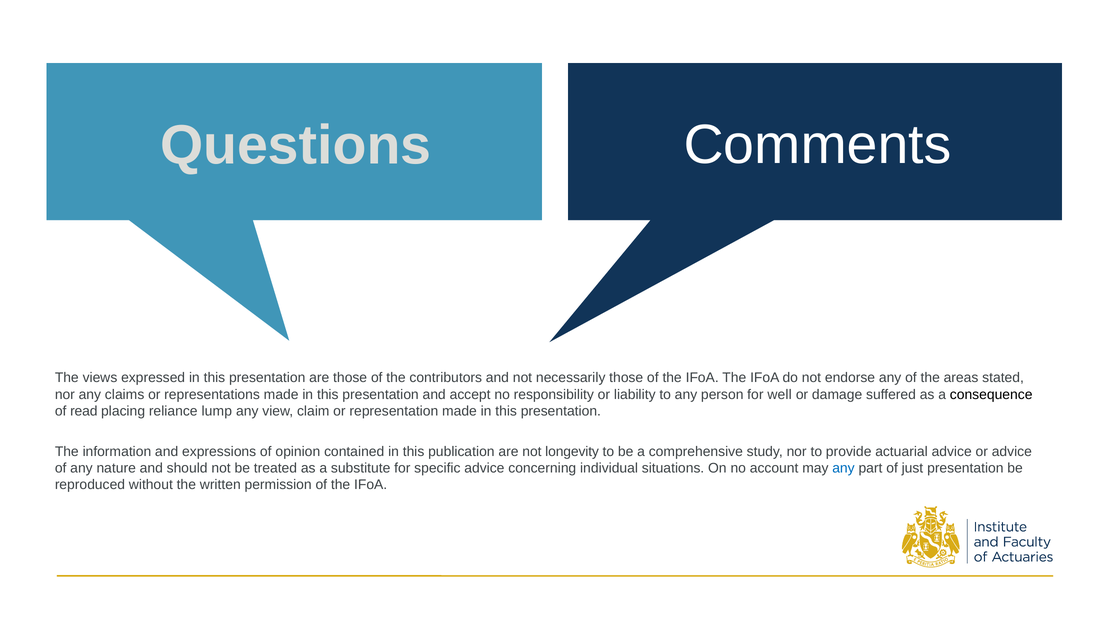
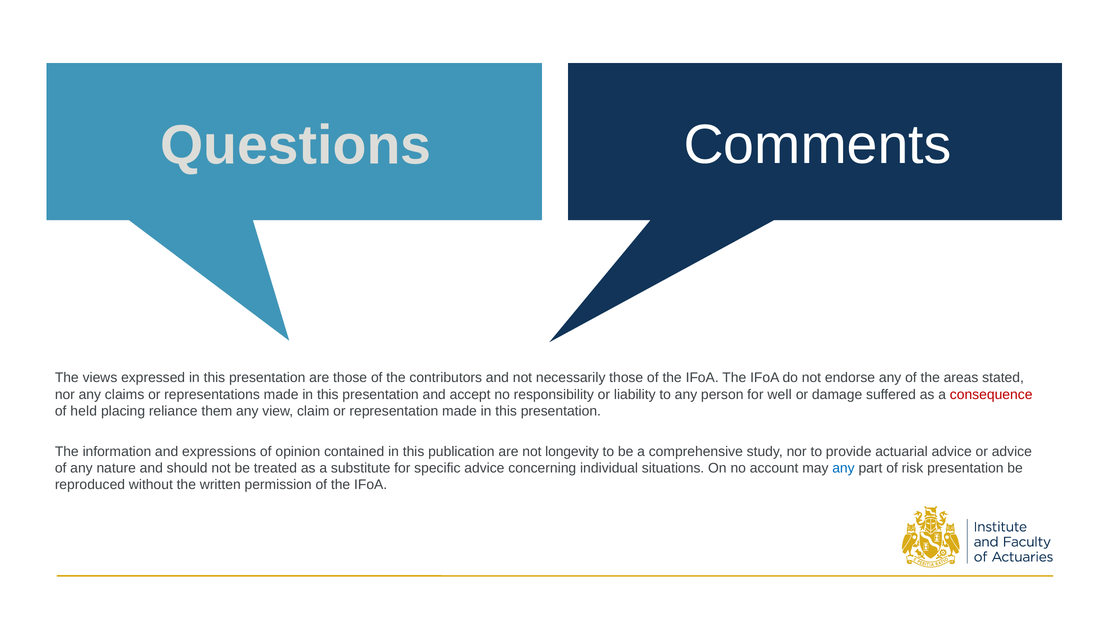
consequence colour: black -> red (991, 395)
read: read -> held (84, 411)
lump: lump -> them (217, 411)
just: just -> risk (912, 469)
